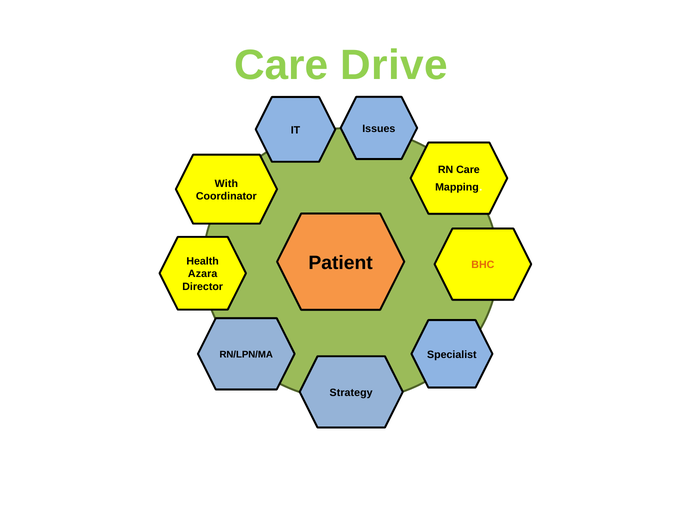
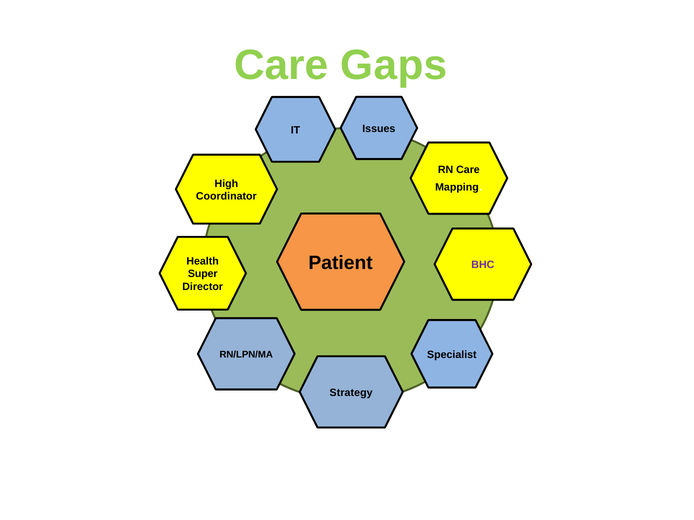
Drive: Drive -> Gaps (394, 65)
With: With -> High (226, 184)
BHC colour: orange -> purple (483, 265)
Azara: Azara -> Super (203, 274)
